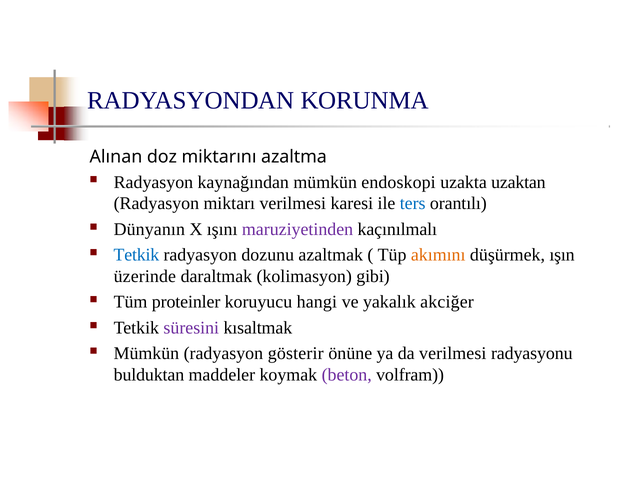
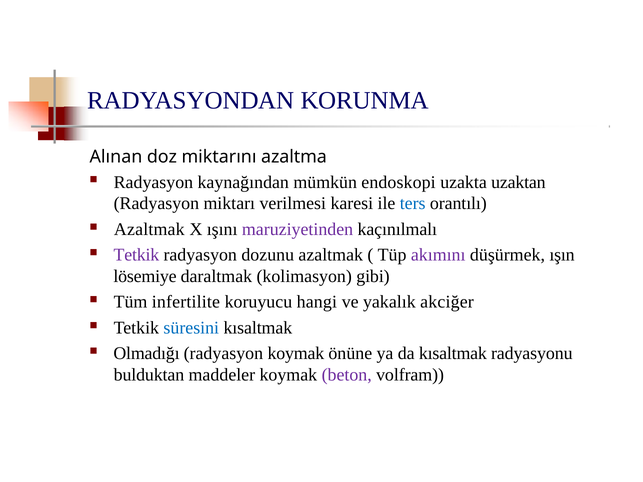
Dünyanın: Dünyanın -> Azaltmak (149, 229)
Tetkik colour: blue -> purple (136, 255)
akımını colour: orange -> purple (438, 255)
üzerinde: üzerinde -> lösemiye (145, 277)
proteinler: proteinler -> infertilite (186, 302)
süresini colour: purple -> blue (191, 328)
Mümkün: Mümkün -> Olmadığı (146, 354)
radyasyon gösterir: gösterir -> koymak (296, 354)
da verilmesi: verilmesi -> kısaltmak (453, 354)
